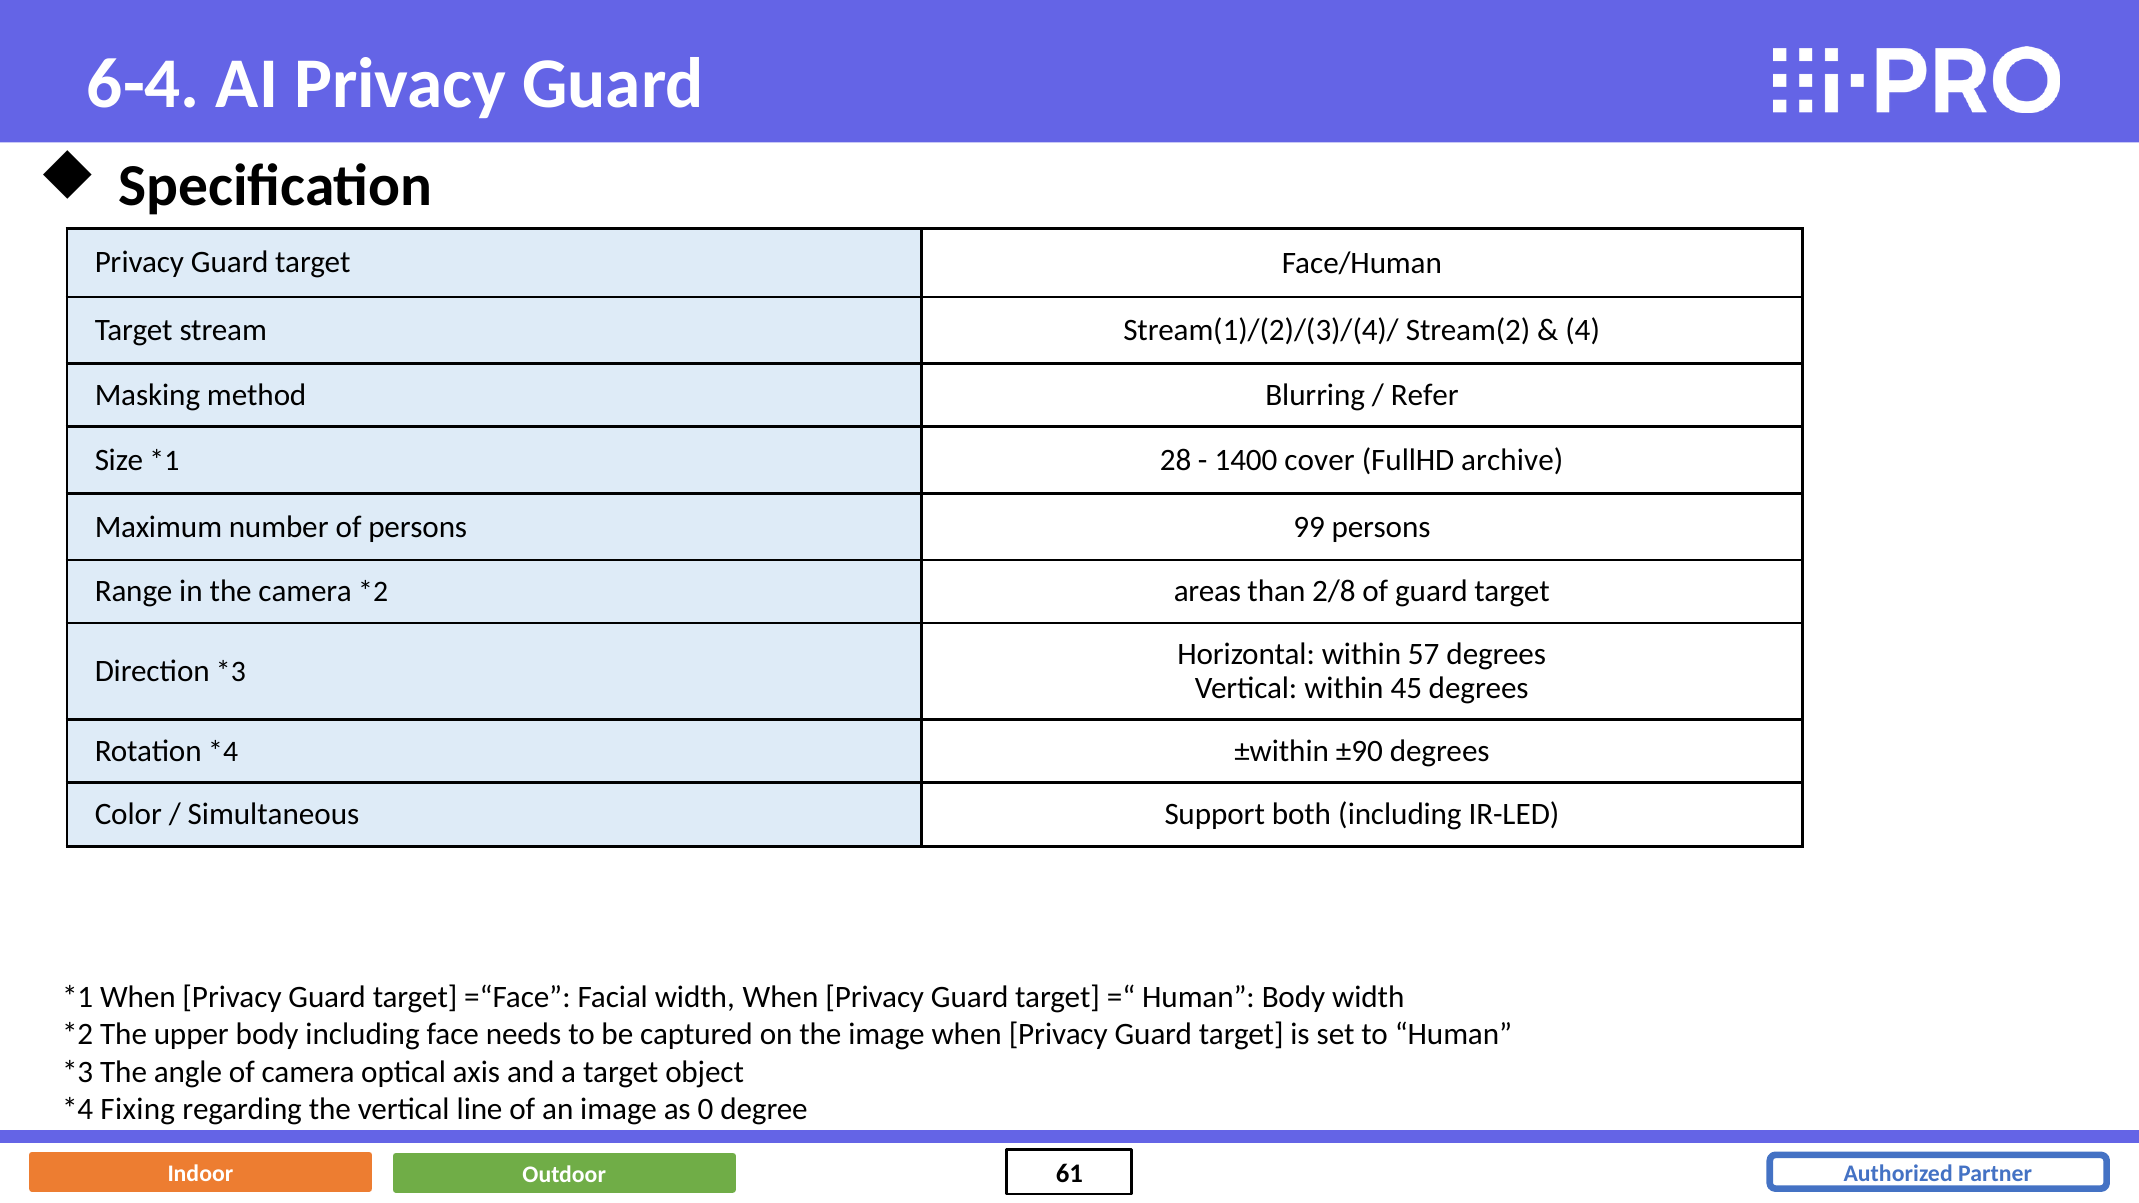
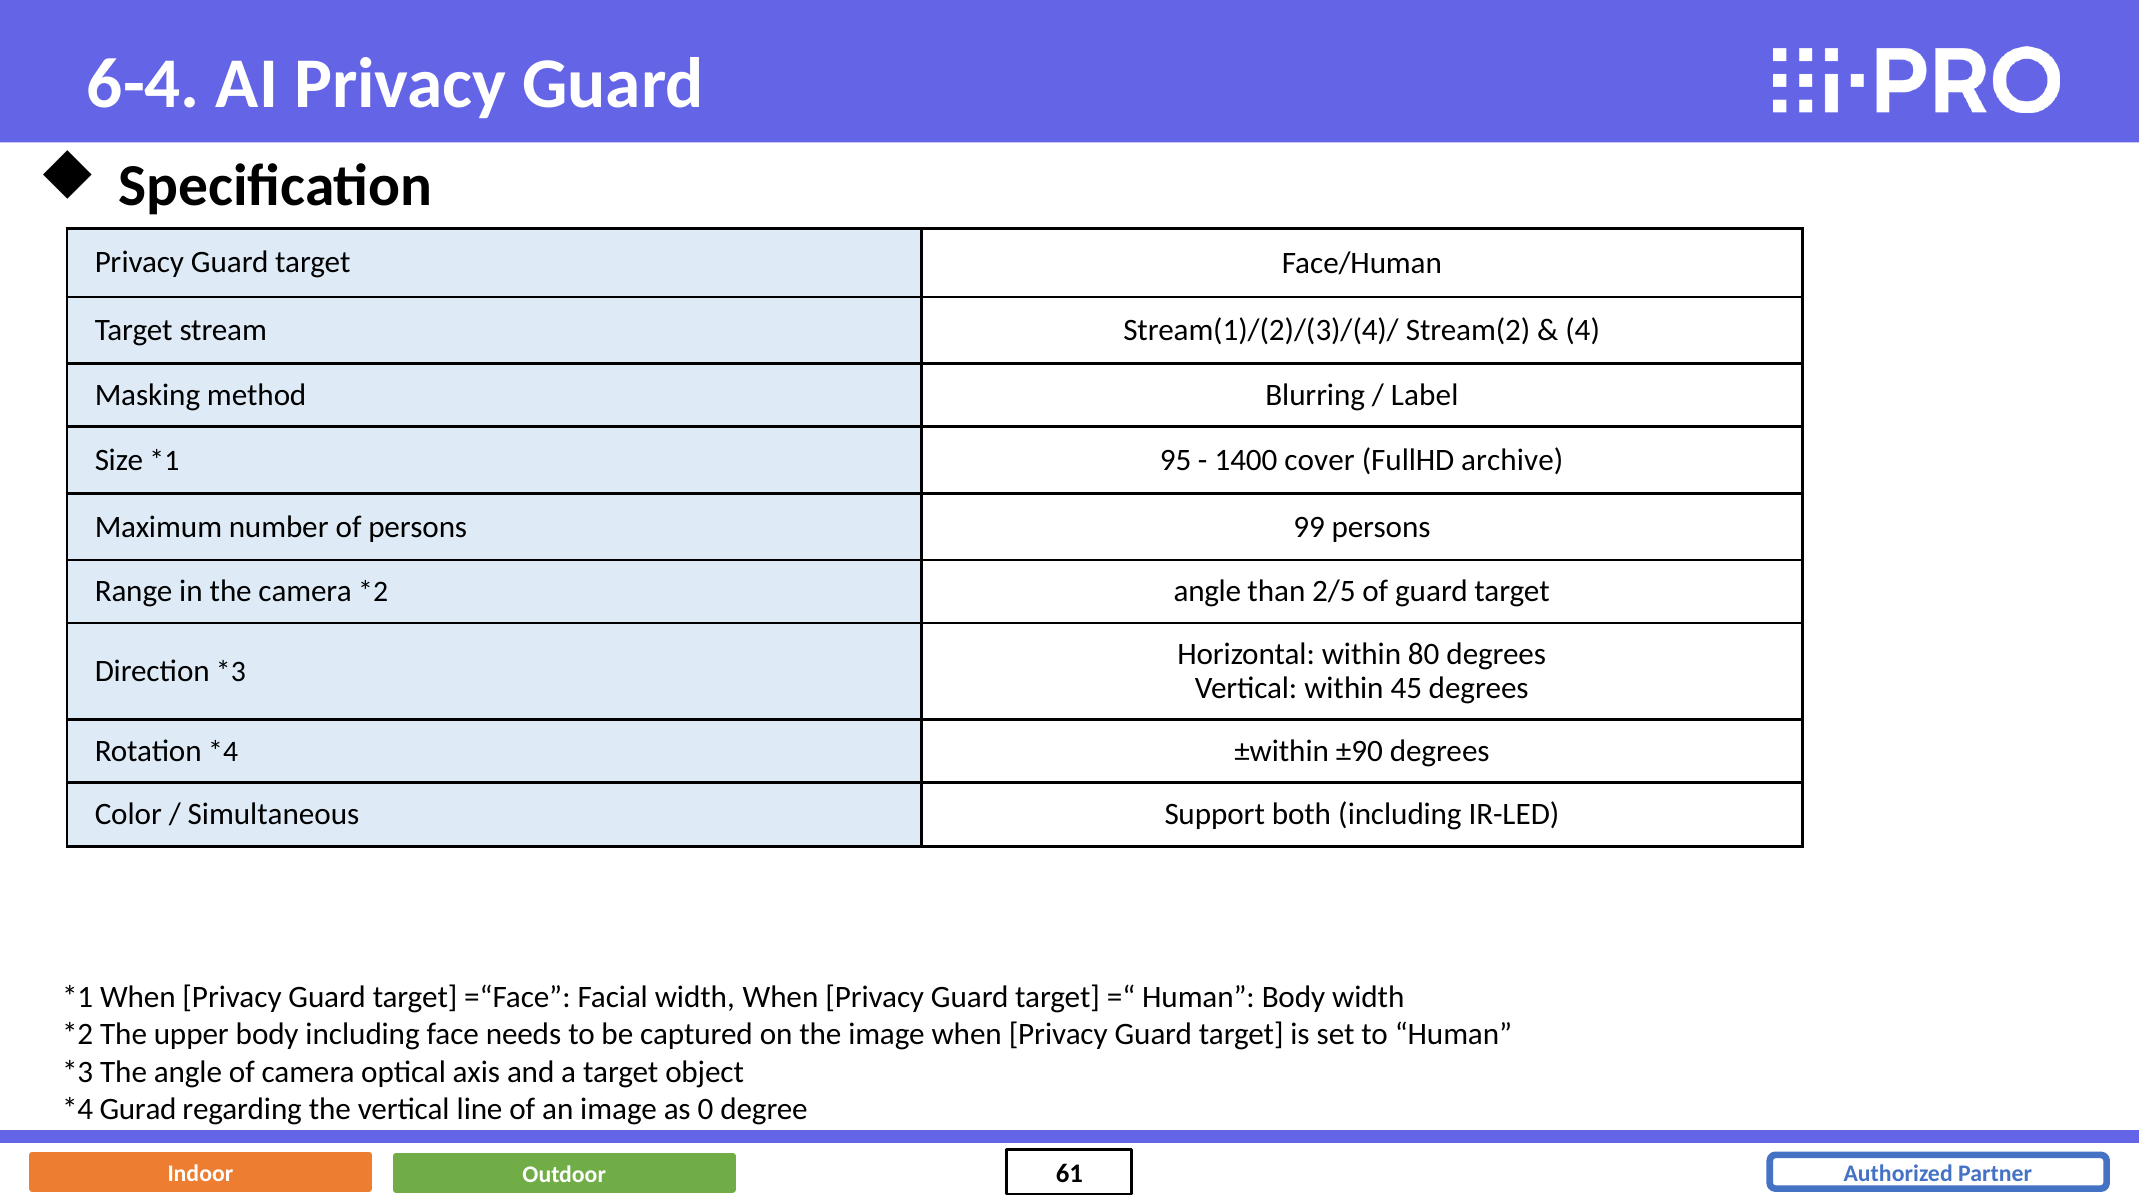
Refer: Refer -> Label (1425, 395)
28: 28 -> 95 (1176, 460)
areas: areas -> angle (1207, 592)
2/8: 2/8 -> 2/5 (1334, 592)
57: 57 -> 80 (1424, 655)
Fixing: Fixing -> Gurad (138, 1109)
